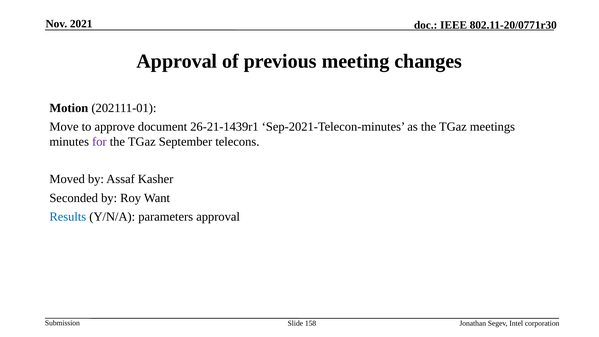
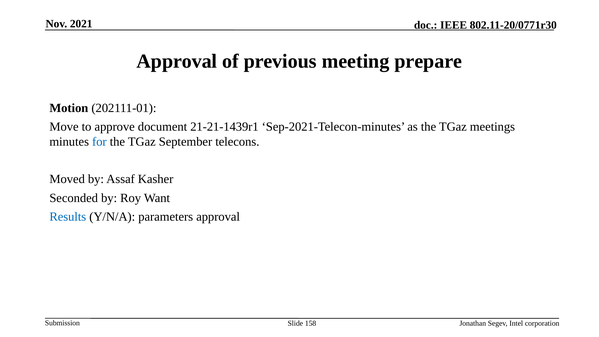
changes: changes -> prepare (428, 61)
26-21-1439r1: 26-21-1439r1 -> 21-21-1439r1 (224, 127)
for colour: purple -> blue (99, 142)
